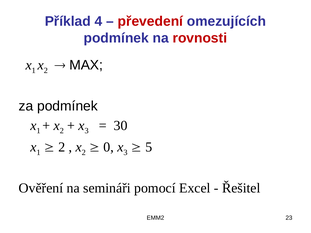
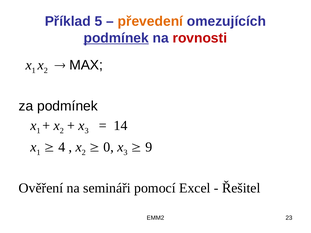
4: 4 -> 5 (99, 21)
převedení colour: red -> orange (150, 21)
podmínek underline: none -> present (116, 38)
30: 30 -> 14 (121, 126)
2: 2 -> 4 (62, 147)
5: 5 -> 9 (149, 147)
